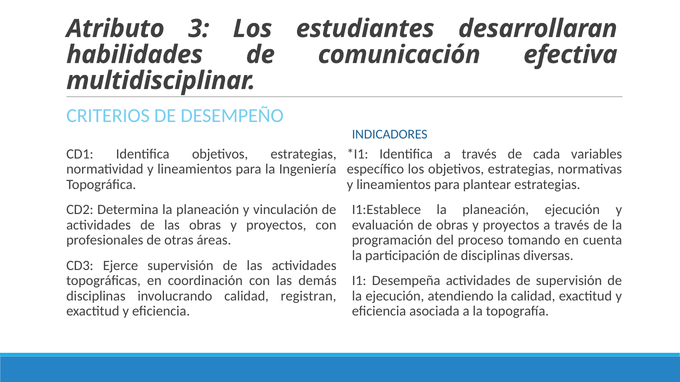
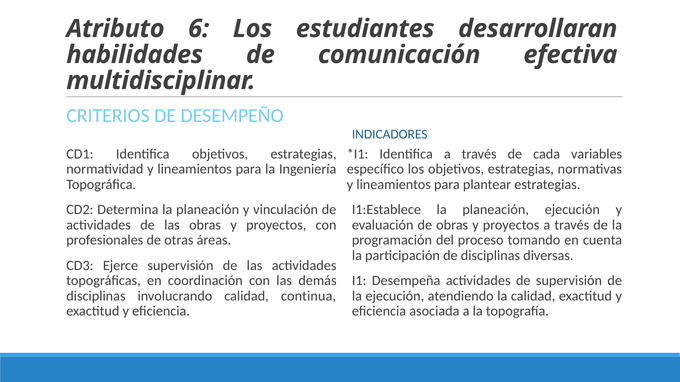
3: 3 -> 6 (199, 29)
registran: registran -> continua (309, 296)
